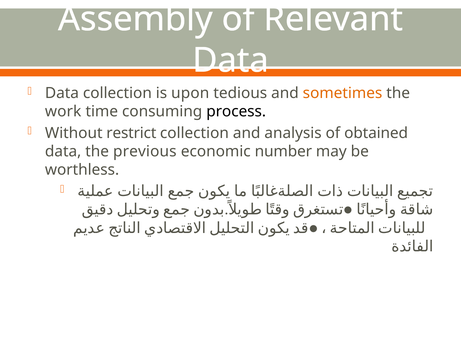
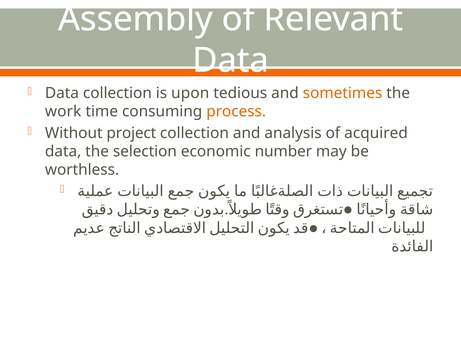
process colour: black -> orange (236, 112)
restrict: restrict -> project (131, 133)
obtained: obtained -> acquired (376, 133)
previous: previous -> selection (145, 152)
